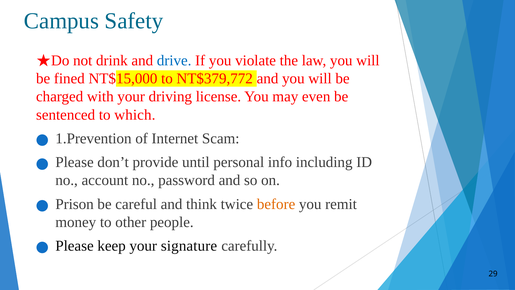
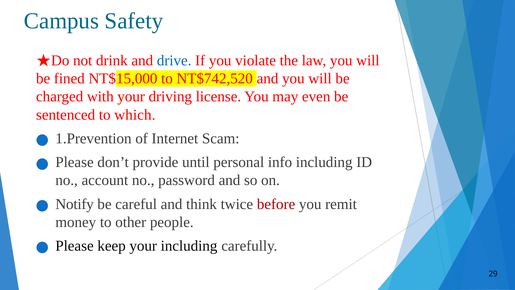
NT$379,772: NT$379,772 -> NT$742,520 (215, 79)
Prison: Prison -> Notify (75, 204)
before colour: orange -> red (276, 204)
your signature: signature -> including (189, 246)
